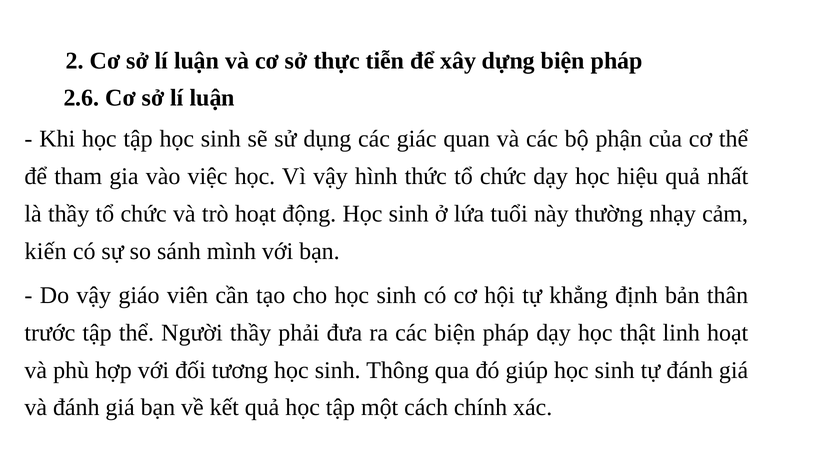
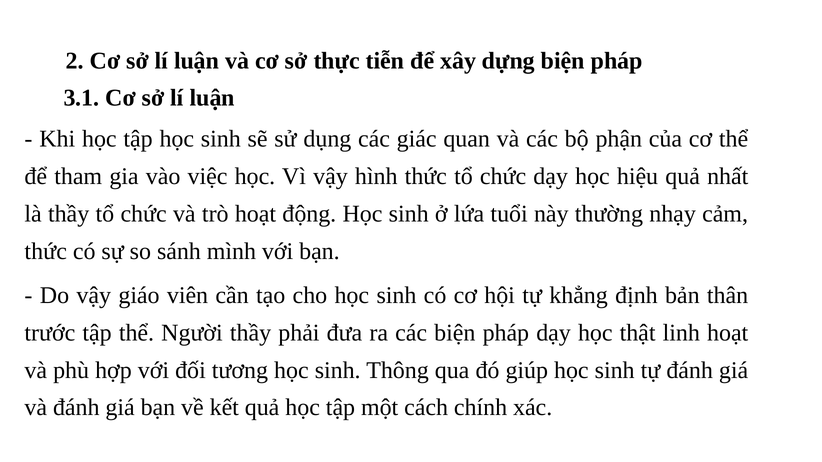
2.6: 2.6 -> 3.1 (81, 98)
kiến: kiến -> thức (46, 251)
